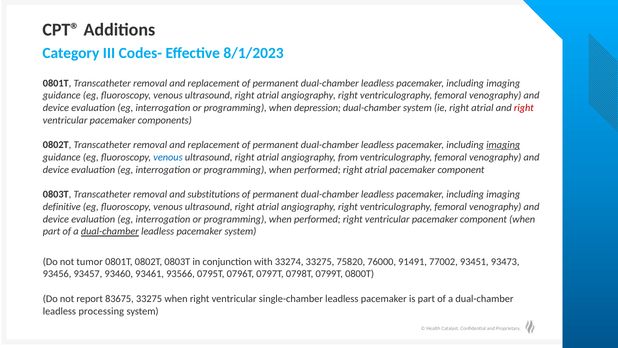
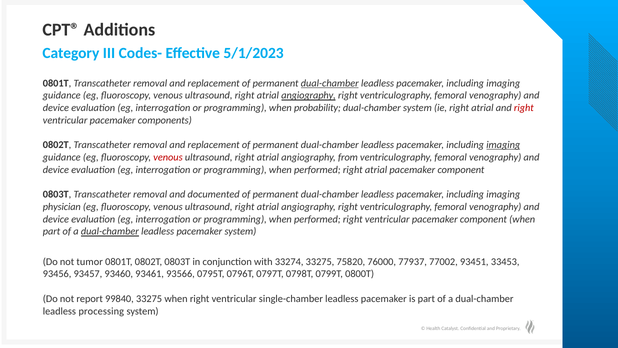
8/1/2023: 8/1/2023 -> 5/1/2023 (254, 53)
dual-chamber underline: none -> present (330, 83)
angiography underline: none -> present (309, 95)
depression: depression -> probability (317, 108)
venous colour: blue -> red (168, 157)
substitutions: substitutions -> documented (214, 194)
definitive: definitive -> physician (62, 207)
91491: 91491 -> 77937 (413, 261)
93473: 93473 -> 33453 (505, 261)
83675: 83675 -> 99840 (119, 298)
